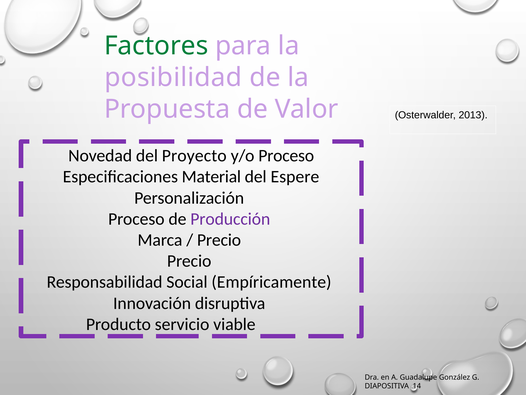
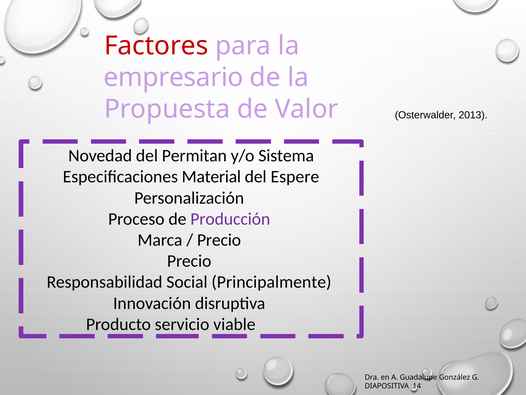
Factores colour: green -> red (156, 46)
posibilidad: posibilidad -> empresario (174, 77)
Proyecto: Proyecto -> Permitan (194, 156)
y/o Proceso: Proceso -> Sistema (286, 156)
Empíricamente: Empíricamente -> Principalmente (271, 282)
